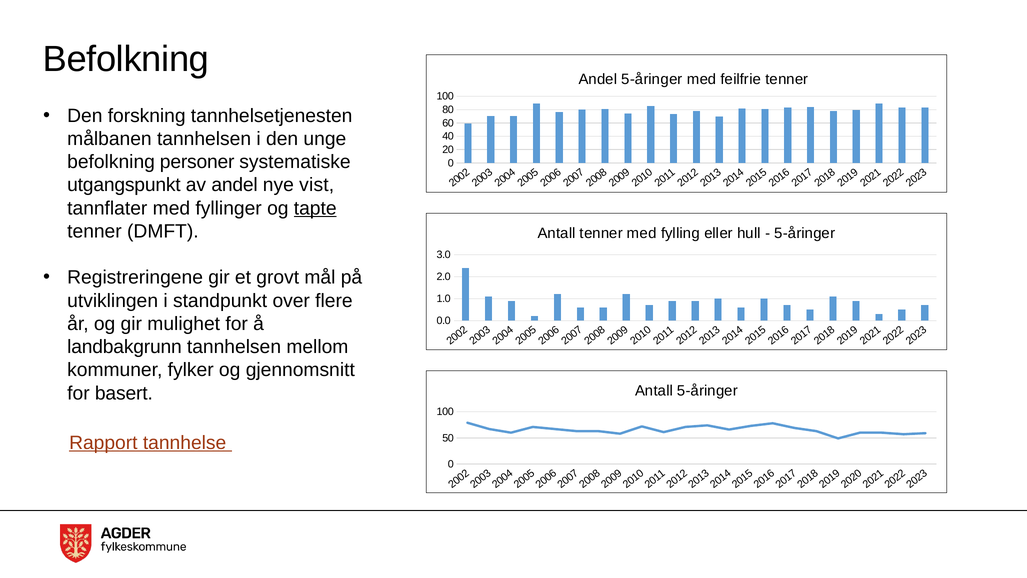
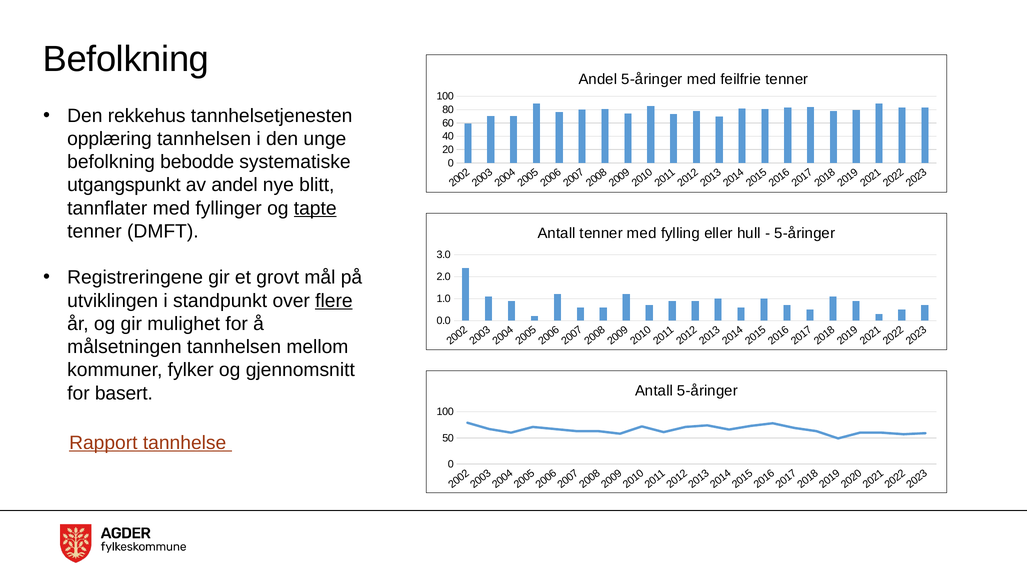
forskning: forskning -> rekkehus (147, 116)
målbanen: målbanen -> opplæring (110, 139)
personer: personer -> bebodde (197, 162)
vist: vist -> blitt (317, 185)
flere underline: none -> present (334, 300)
landbakgrunn: landbakgrunn -> målsetningen (124, 347)
